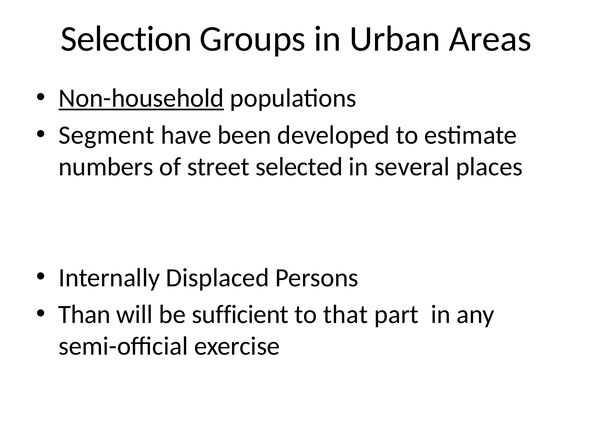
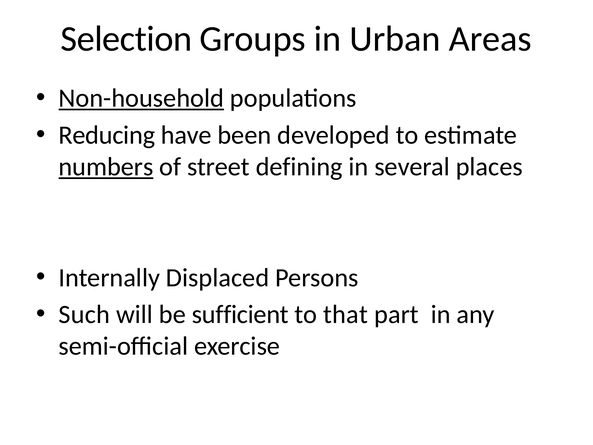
Segment: Segment -> Reducing (107, 135)
numbers underline: none -> present (106, 167)
selected: selected -> defining (299, 167)
Than: Than -> Such (84, 314)
